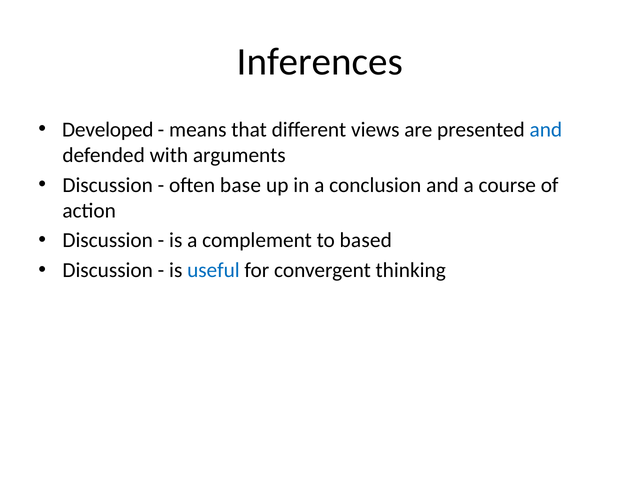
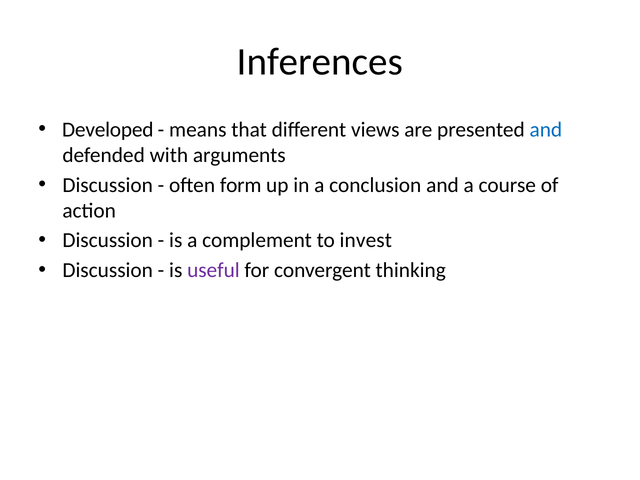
base: base -> form (241, 185)
based: based -> invest (366, 240)
useful colour: blue -> purple (213, 270)
